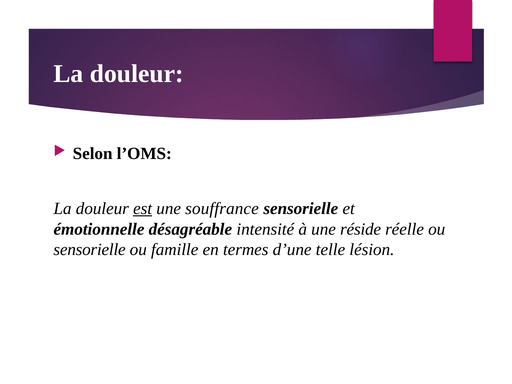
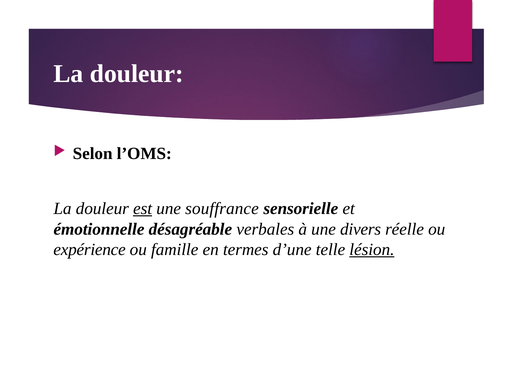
intensité: intensité -> verbales (265, 229)
réside: réside -> divers (361, 229)
sensorielle: sensorielle -> expérience (90, 250)
lésion underline: none -> present (372, 250)
